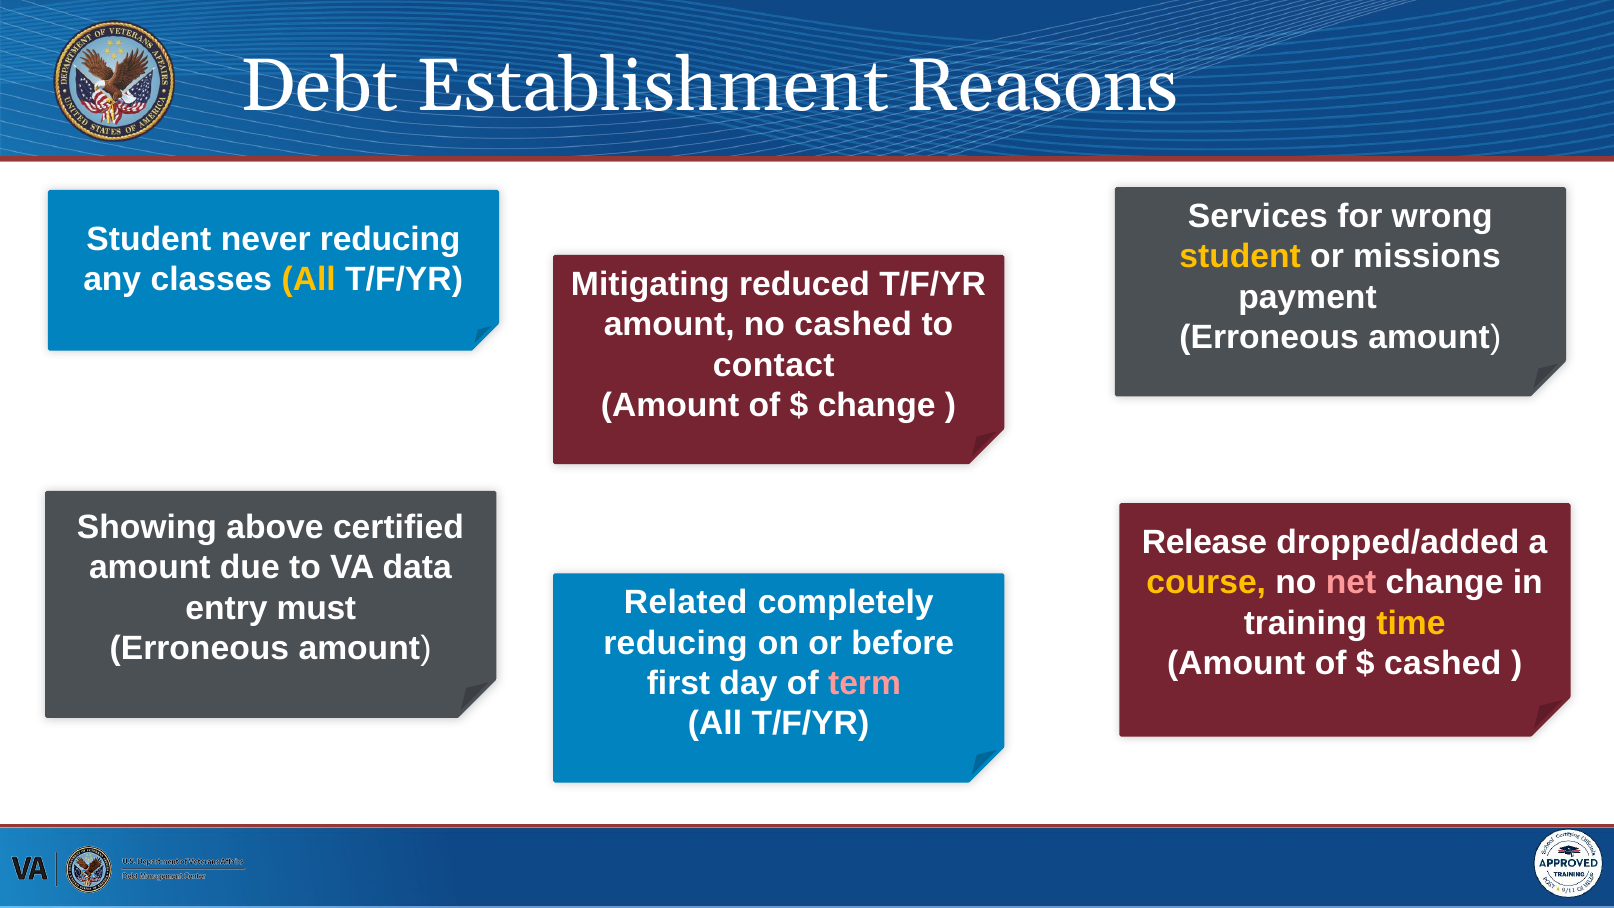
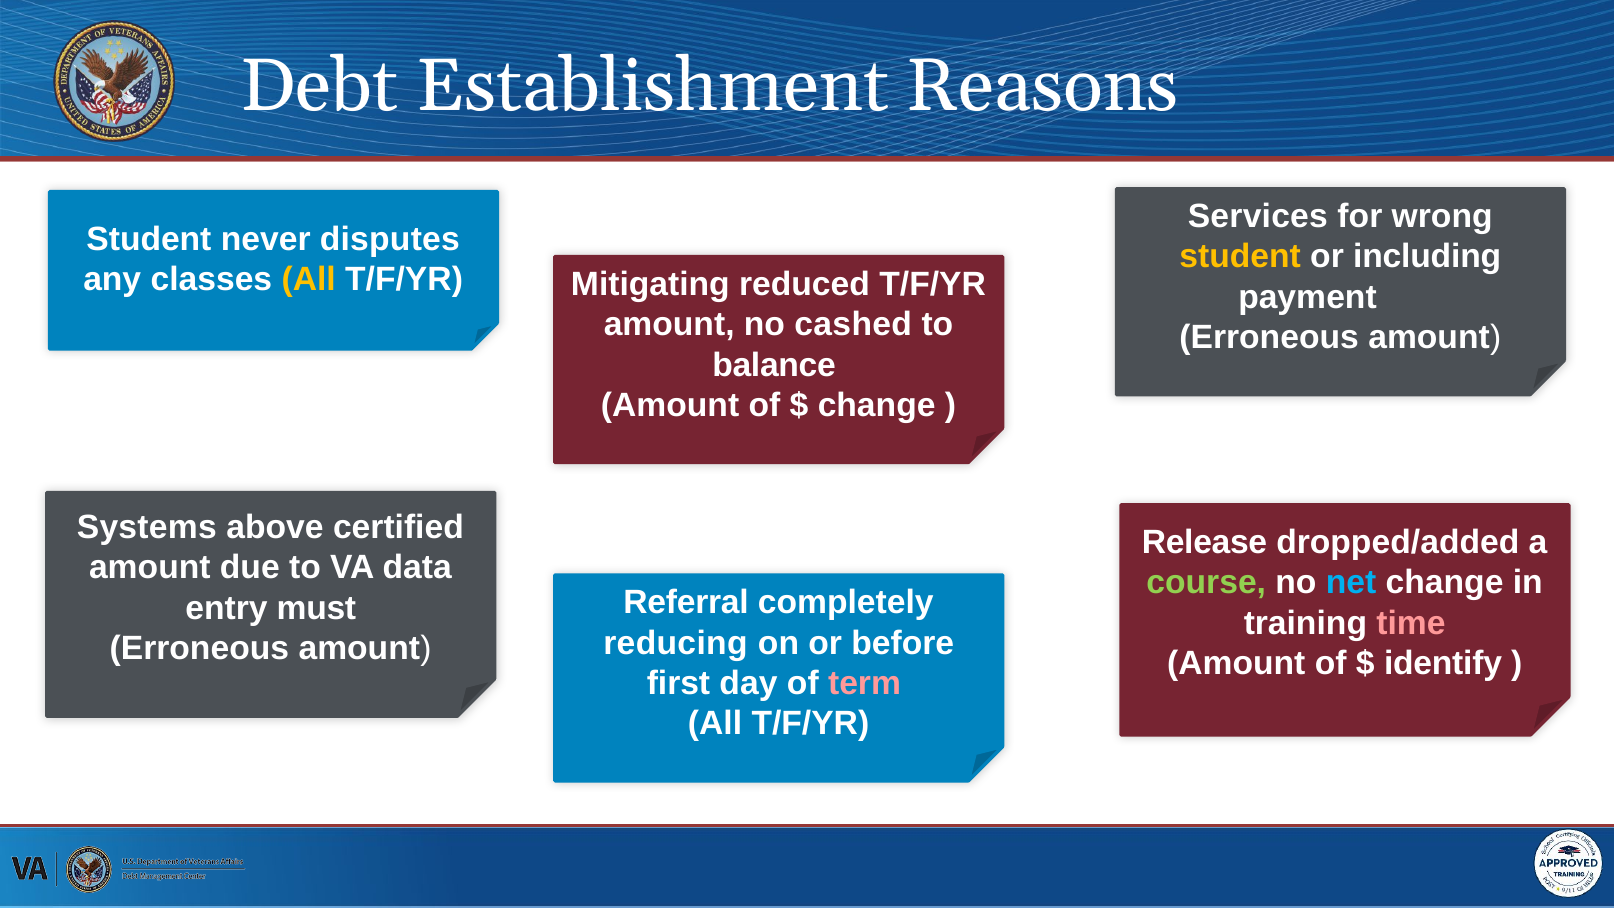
never reducing: reducing -> disputes (390, 239)
missions: missions -> including (1427, 257)
contact: contact -> balance (774, 365)
Showing: Showing -> Systems (147, 527)
course colour: yellow -> light green (1206, 583)
net colour: pink -> light blue (1351, 583)
Related: Related -> Referral (686, 602)
time colour: yellow -> pink (1411, 623)
cashed: cashed -> identify (1443, 663)
